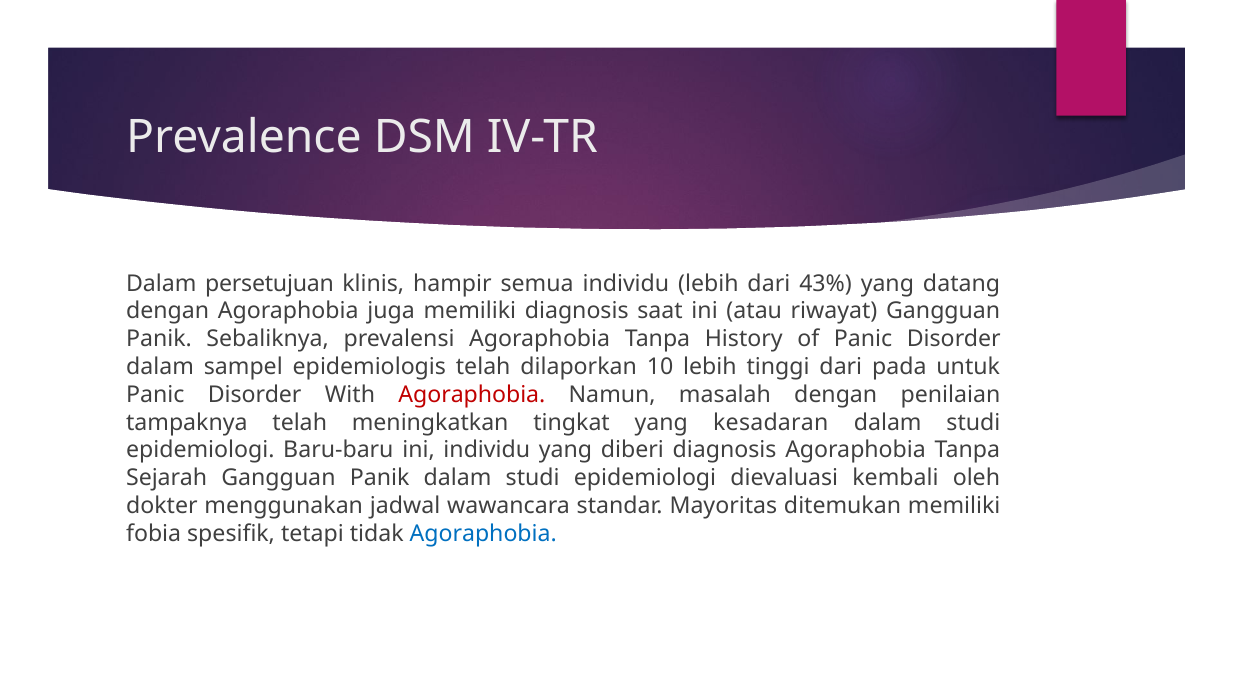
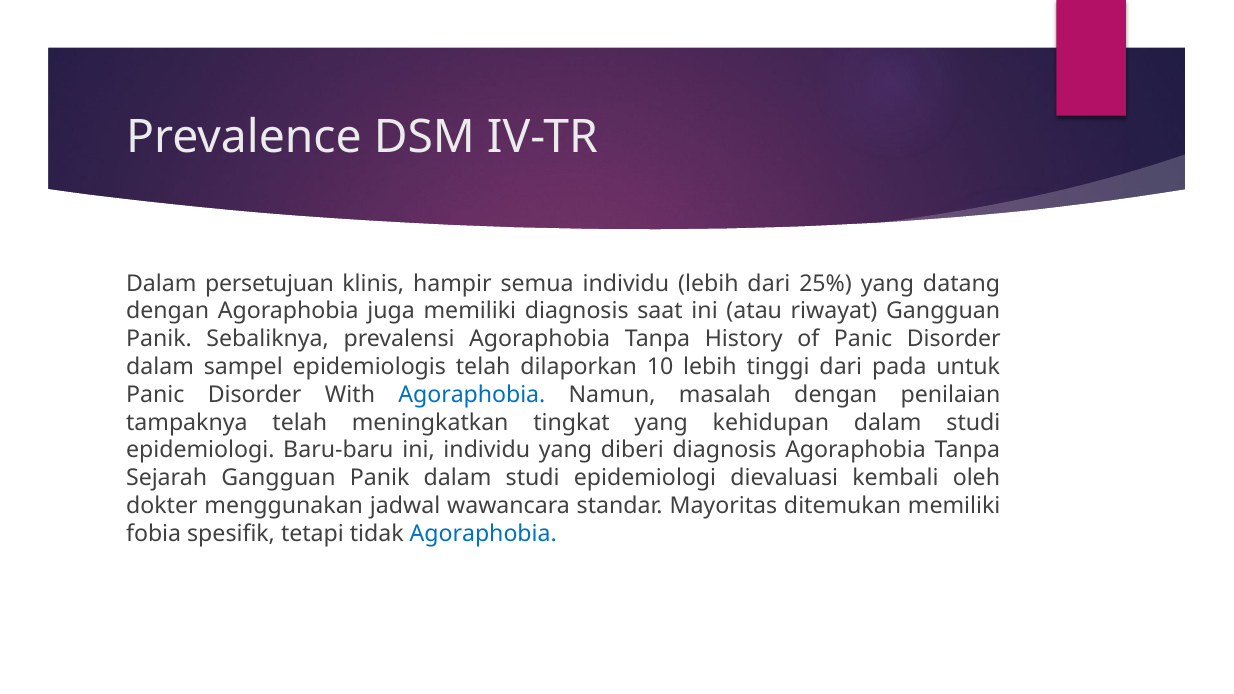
43%: 43% -> 25% (826, 284)
Agoraphobia colour: red -> blue (472, 395)
kesadaran: kesadaran -> kehidupan (771, 422)
